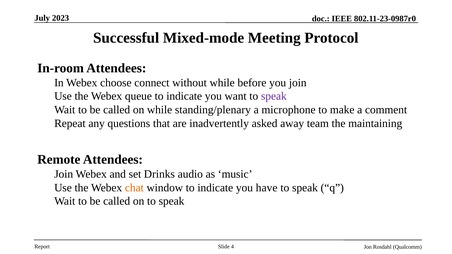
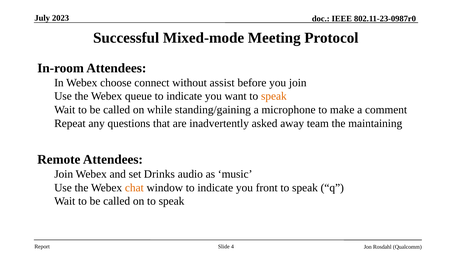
without while: while -> assist (222, 83)
speak colour: purple -> orange (274, 96)
standing/plenary: standing/plenary -> standing/gaining (213, 110)
have: have -> front (267, 188)
